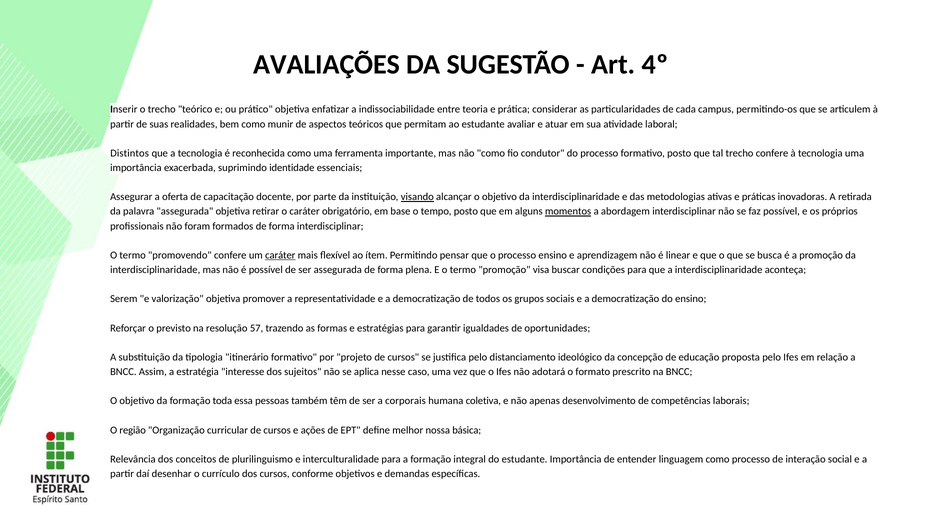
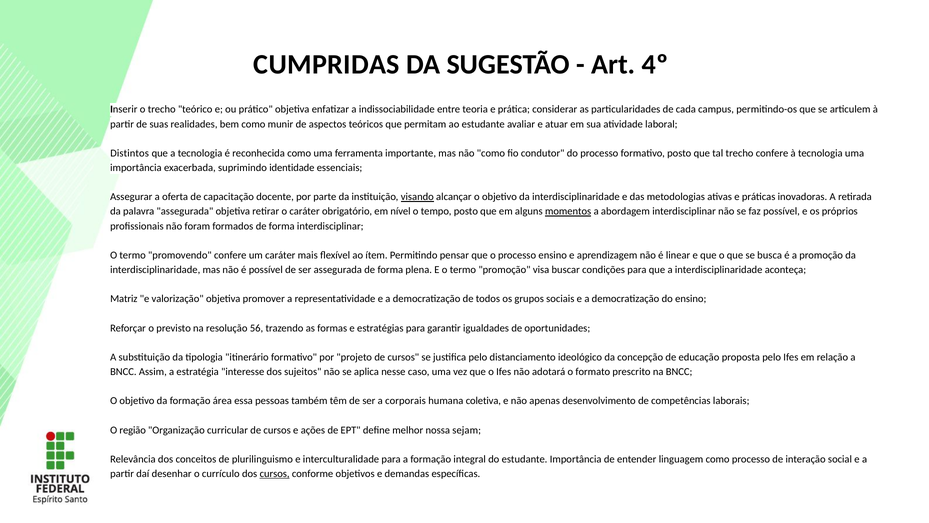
AVALIAÇÕES: AVALIAÇÕES -> CUMPRIDAS (327, 64)
base: base -> nível (401, 211)
caráter underline: present -> none (280, 255)
Serem: Serem -> Matriz (124, 299)
57: 57 -> 56 (257, 328)
toda: toda -> área (222, 401)
básica: básica -> sejam (467, 430)
cursos underline: none -> present (275, 473)
